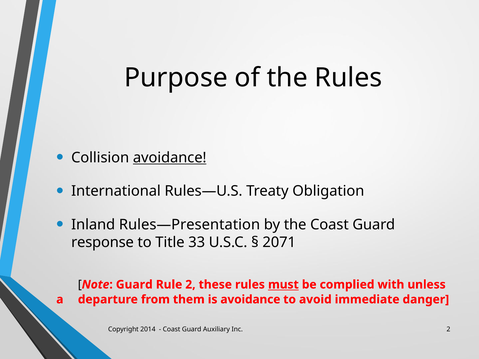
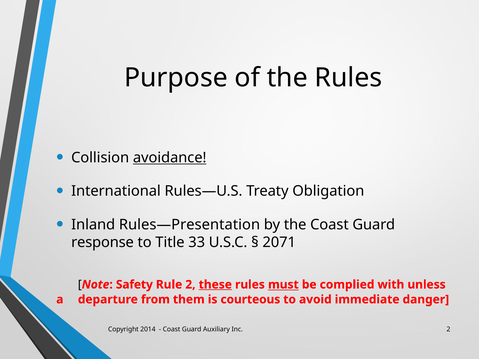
Note Guard: Guard -> Safety (134, 285)
these underline: none -> present (215, 285)
is avoidance: avoidance -> courteous (250, 300)
